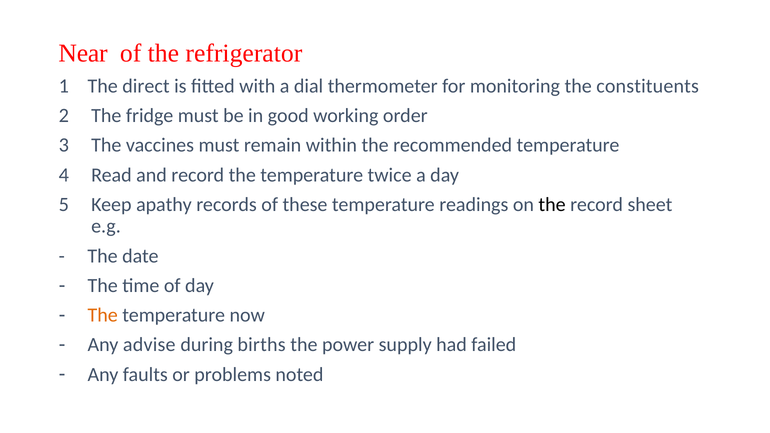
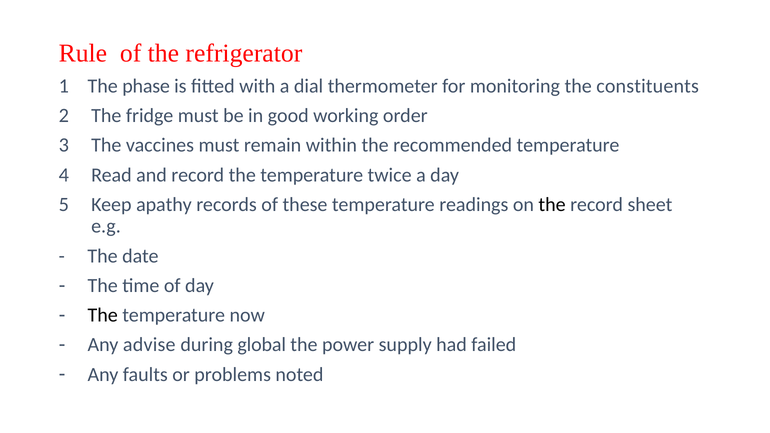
Near: Near -> Rule (83, 53)
direct: direct -> phase (146, 86)
The colour: orange -> black (103, 315)
births: births -> global (262, 345)
